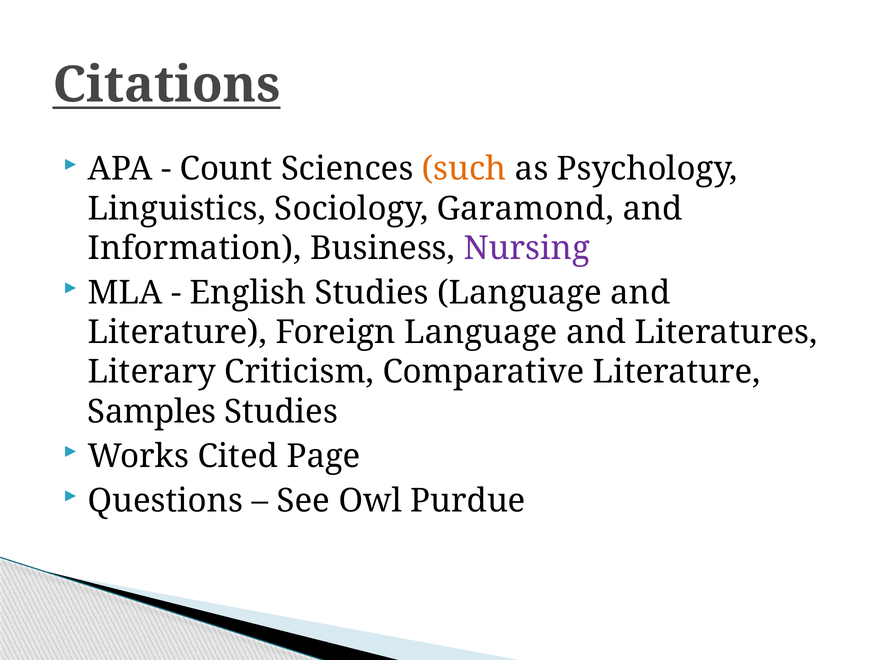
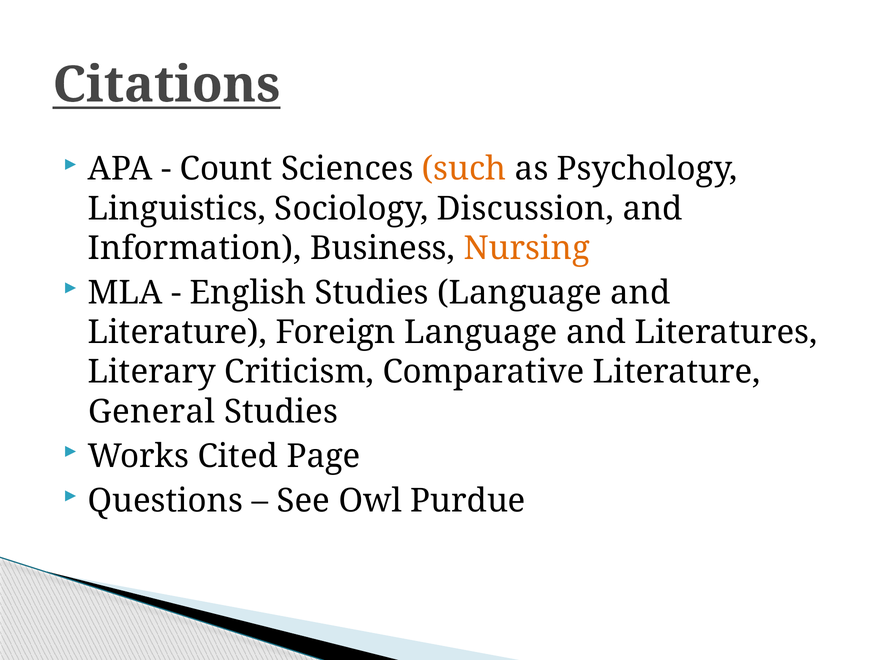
Garamond: Garamond -> Discussion (525, 209)
Nursing colour: purple -> orange (527, 248)
Samples: Samples -> General (152, 412)
